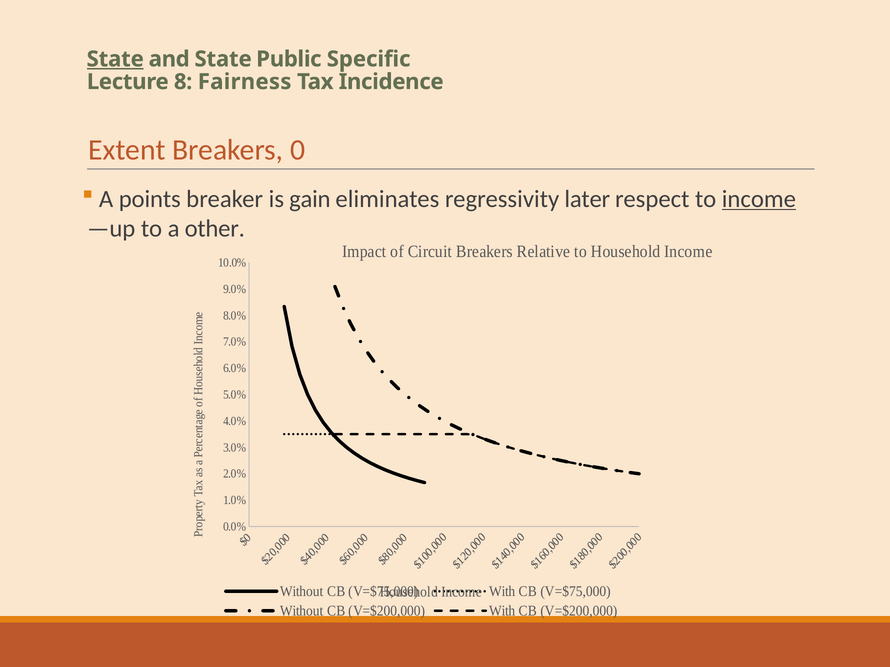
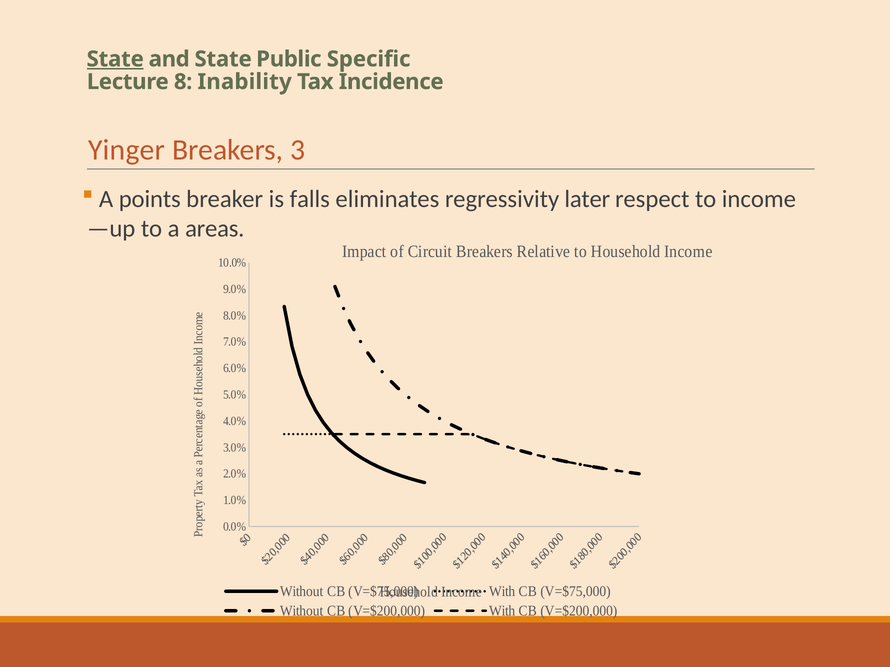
Fairness: Fairness -> Inability (245, 82)
Extent: Extent -> Yinger (127, 150)
0: 0 -> 3 (298, 150)
gain: gain -> falls (310, 199)
income underline: present -> none (759, 199)
other: other -> areas (215, 229)
